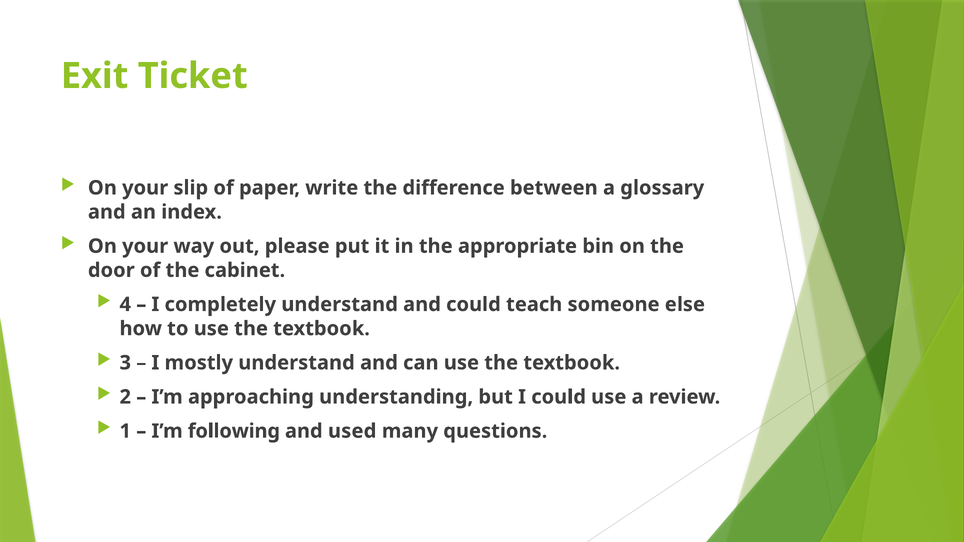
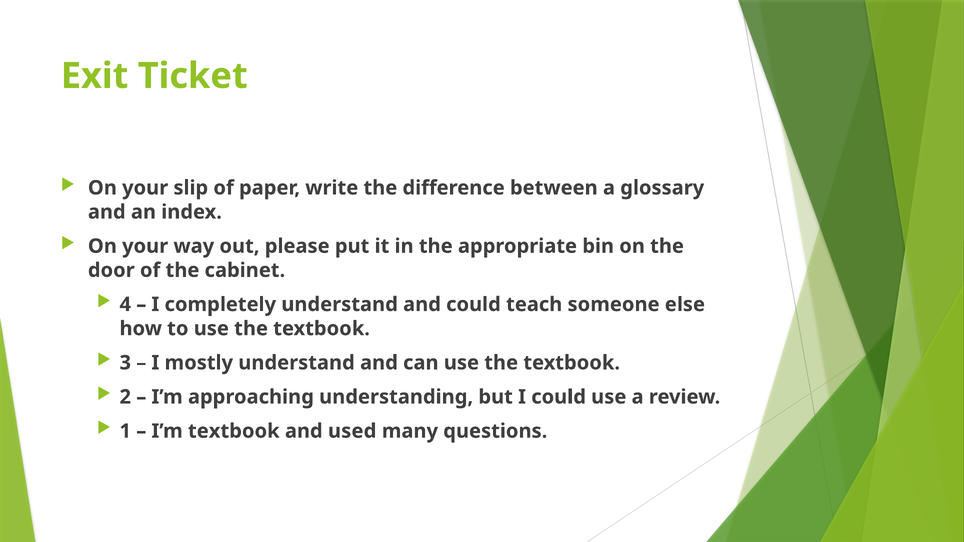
I’m following: following -> textbook (234, 431)
